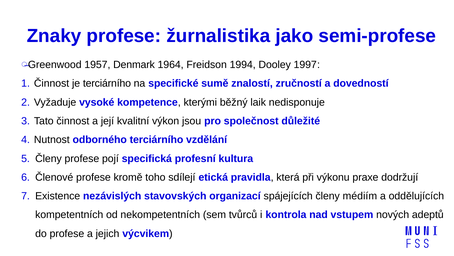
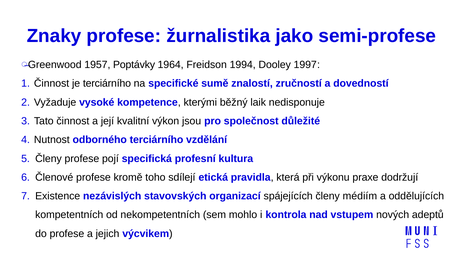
Denmark: Denmark -> Poptávky (134, 65)
tvůrců: tvůrců -> mohlo (243, 214)
